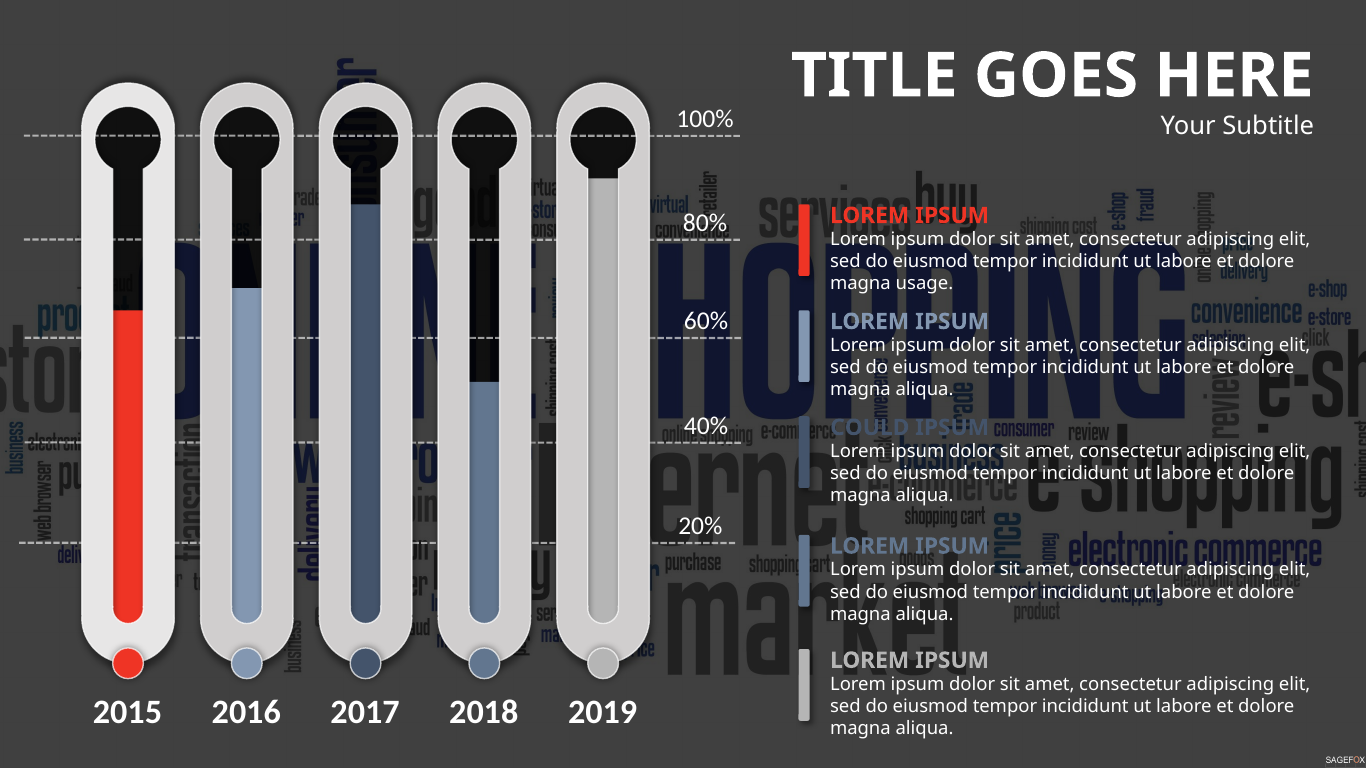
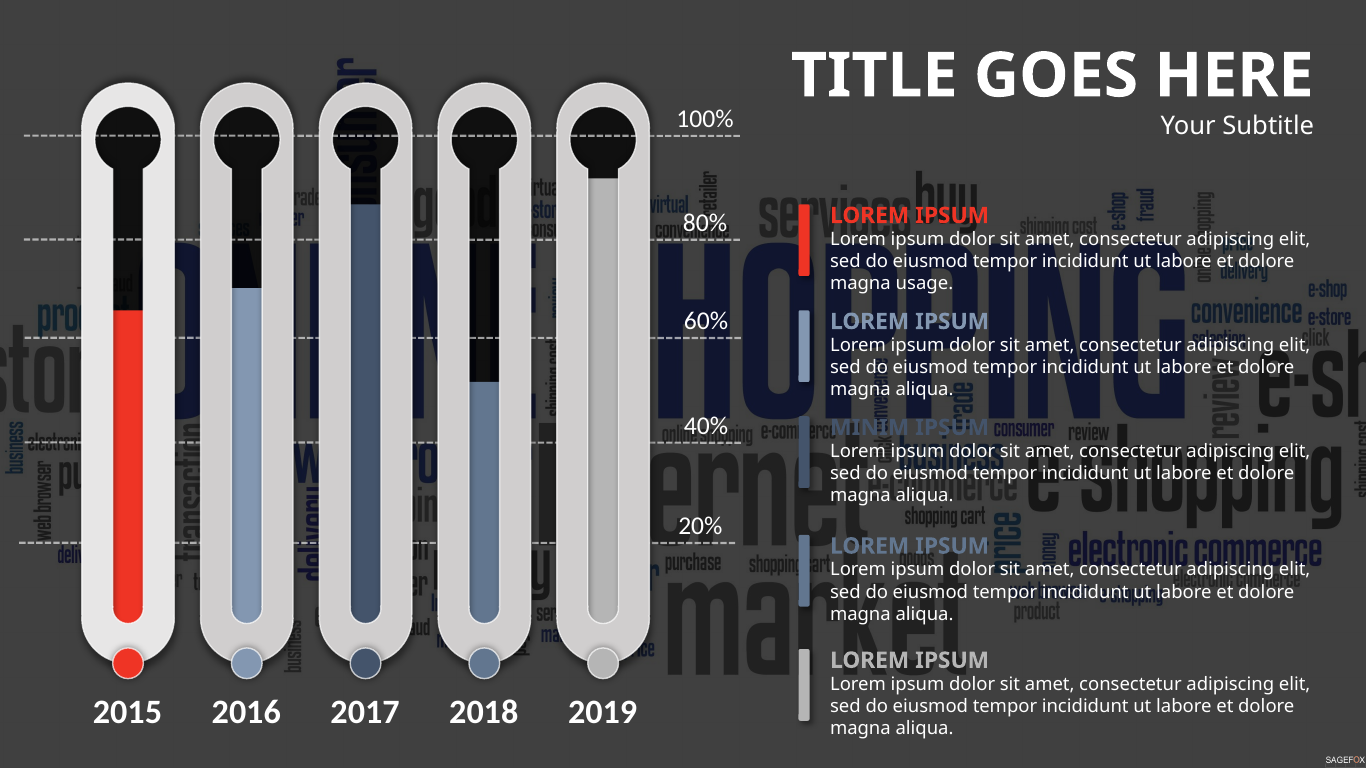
COULD: COULD -> MINIM (870, 428)
